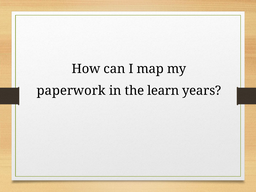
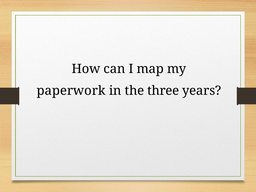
learn: learn -> three (163, 91)
